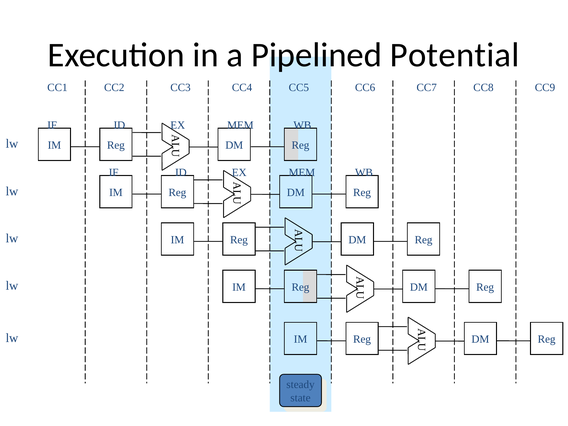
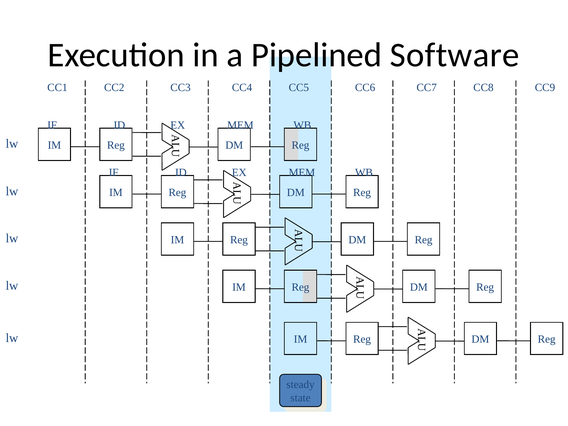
Potential: Potential -> Software (455, 55)
